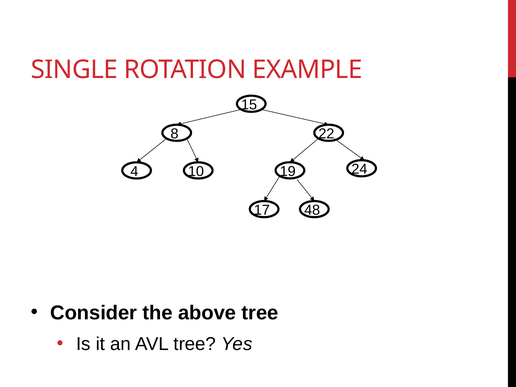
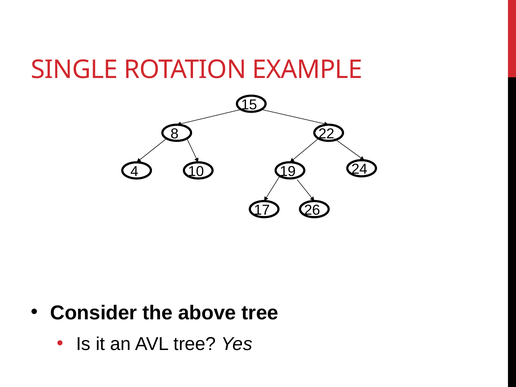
48: 48 -> 26 (312, 210)
